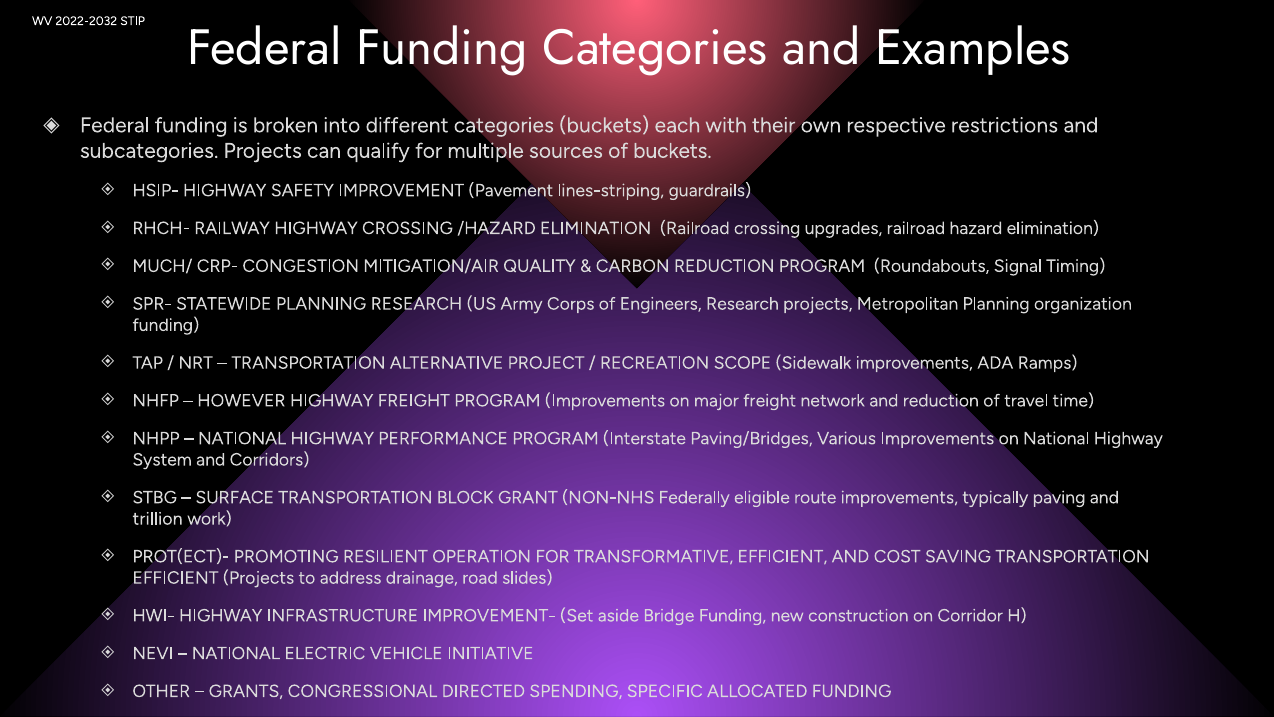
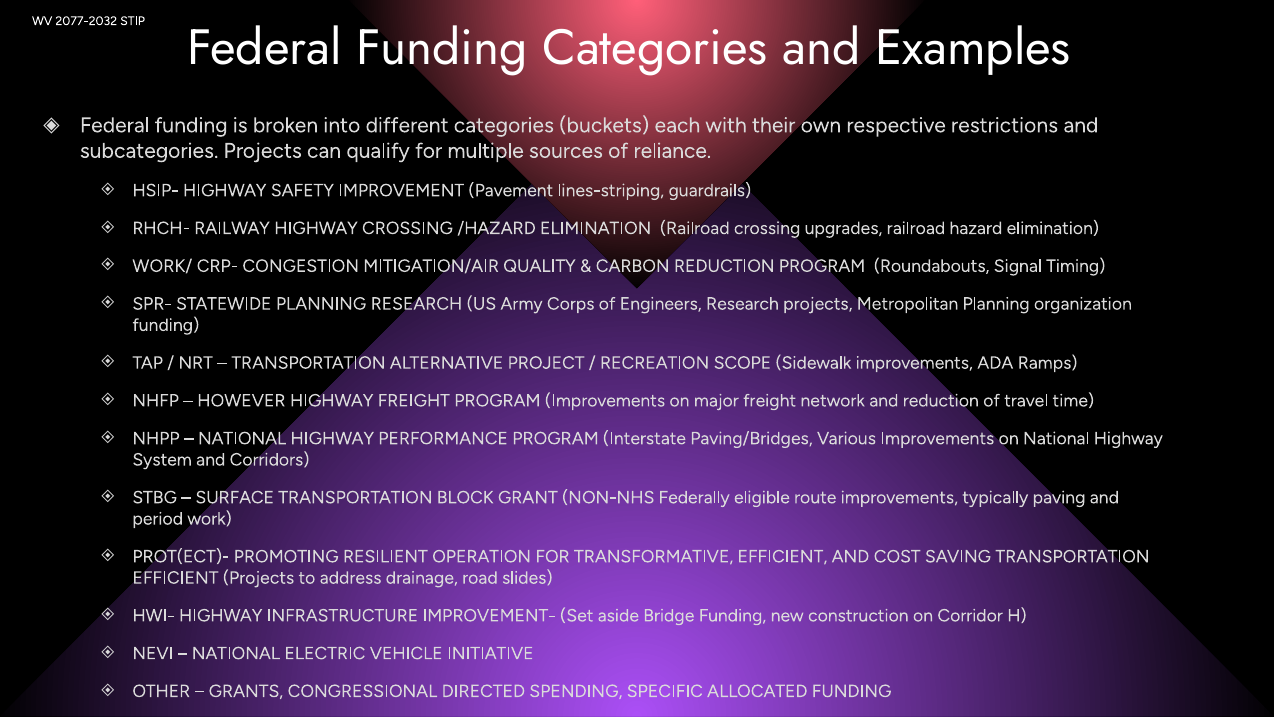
2022-2032: 2022-2032 -> 2077-2032 (86, 21)
of buckets: buckets -> reliance (672, 151)
MUCH/: MUCH/ -> WORK/ (162, 266)
trillion: trillion -> period (158, 519)
